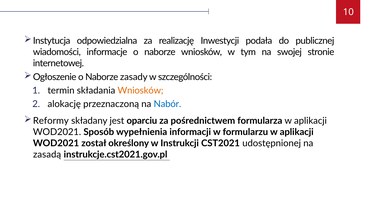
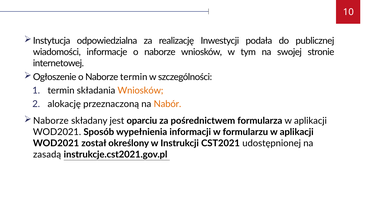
Naborze zasady: zasady -> termin (134, 77)
Nabór colour: blue -> orange (167, 104)
Reformy: Reformy -> Naborze (51, 121)
